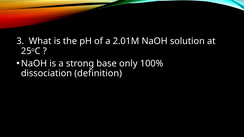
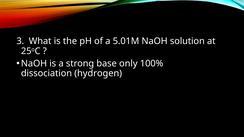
2.01M: 2.01M -> 5.01M (126, 41)
definition: definition -> hydrogen (98, 73)
